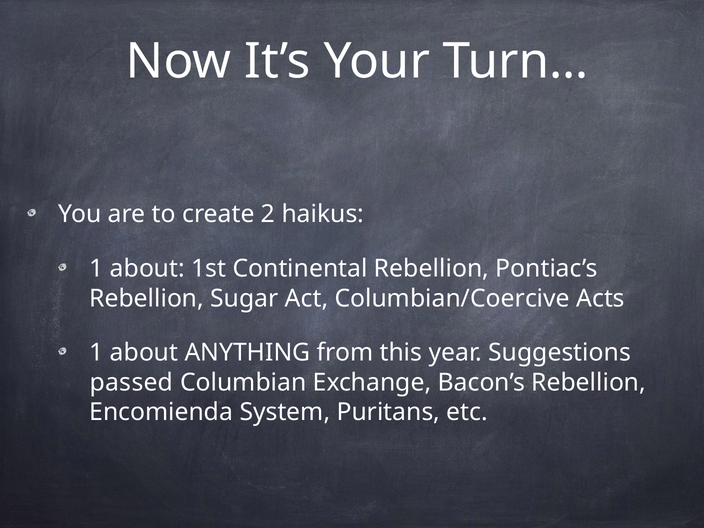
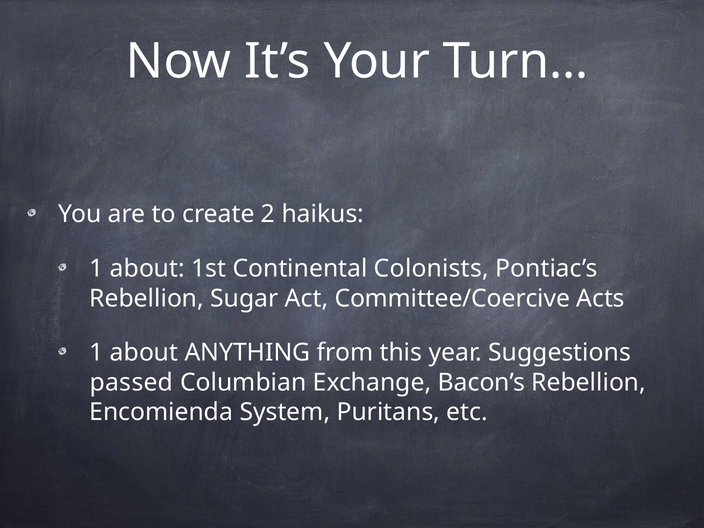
Continental Rebellion: Rebellion -> Colonists (431, 269)
Columbian/Coercive: Columbian/Coercive -> Committee/Coercive (452, 298)
